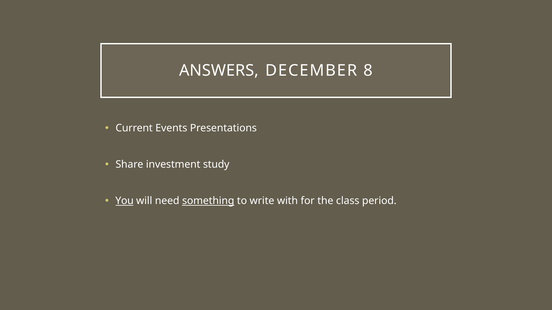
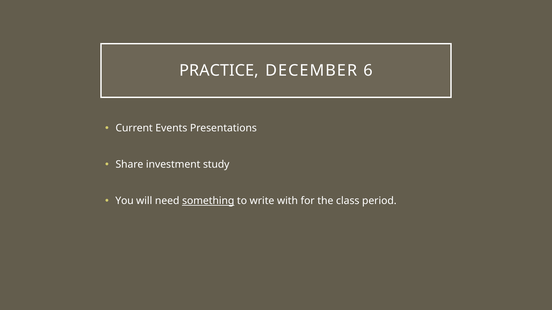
ANSWERS: ANSWERS -> PRACTICE (219, 70)
8: 8 -> 6 (368, 70)
You underline: present -> none (125, 201)
